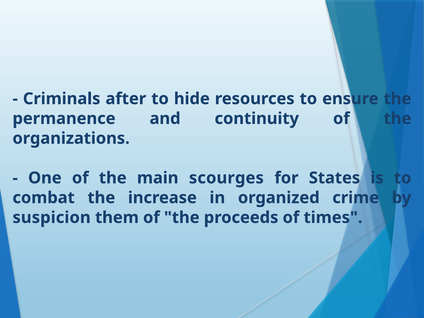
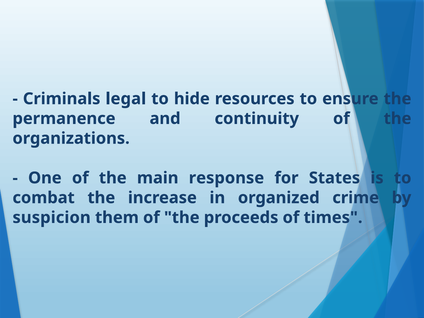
after: after -> legal (126, 99)
scourges: scourges -> response (226, 178)
